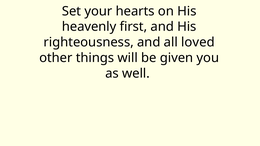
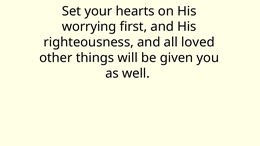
heavenly: heavenly -> worrying (89, 27)
